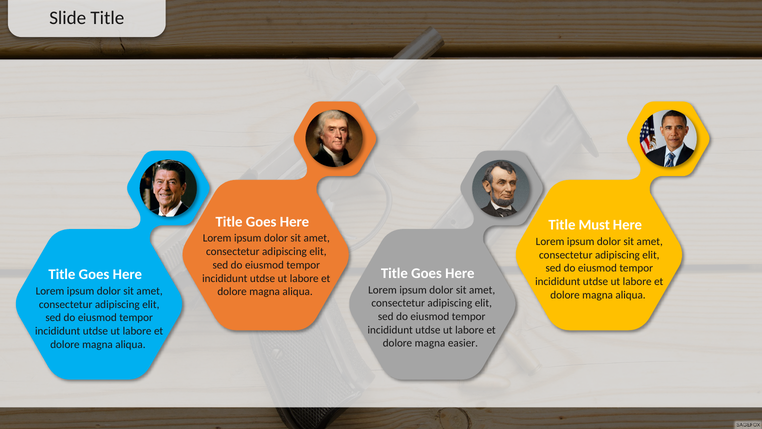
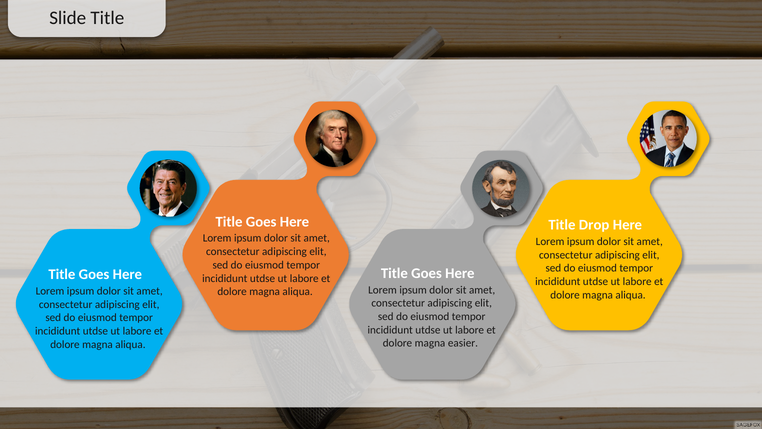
Must: Must -> Drop (594, 225)
